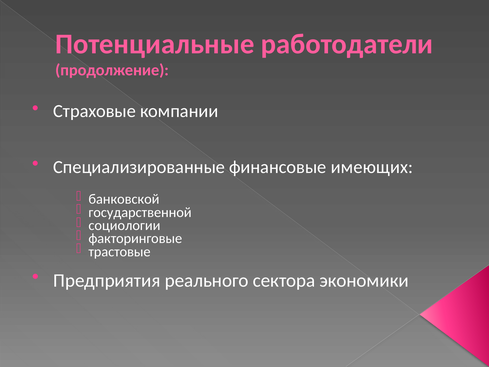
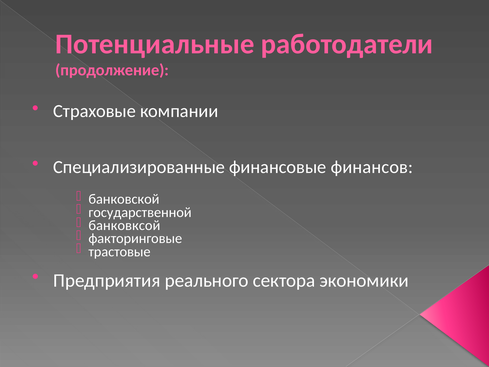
имеющих: имеющих -> финансов (372, 167)
социологии: социологии -> банковксой (124, 225)
